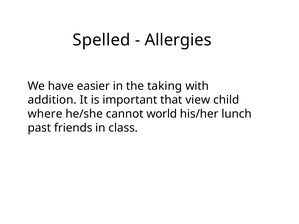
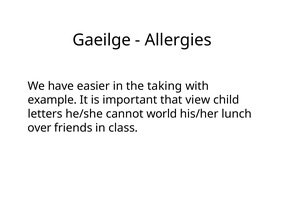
Spelled: Spelled -> Gaeilge (102, 40)
addition: addition -> example (52, 100)
where: where -> letters (45, 114)
past: past -> over (39, 128)
